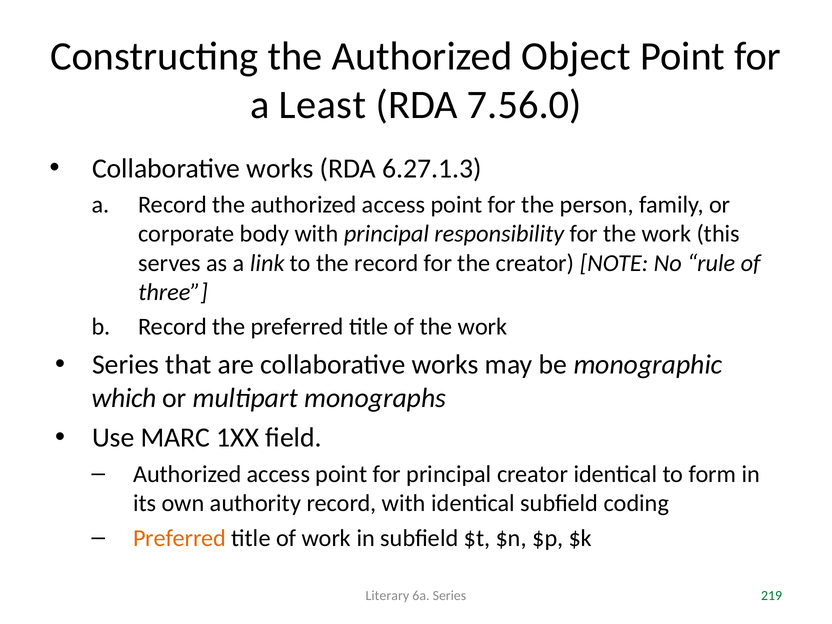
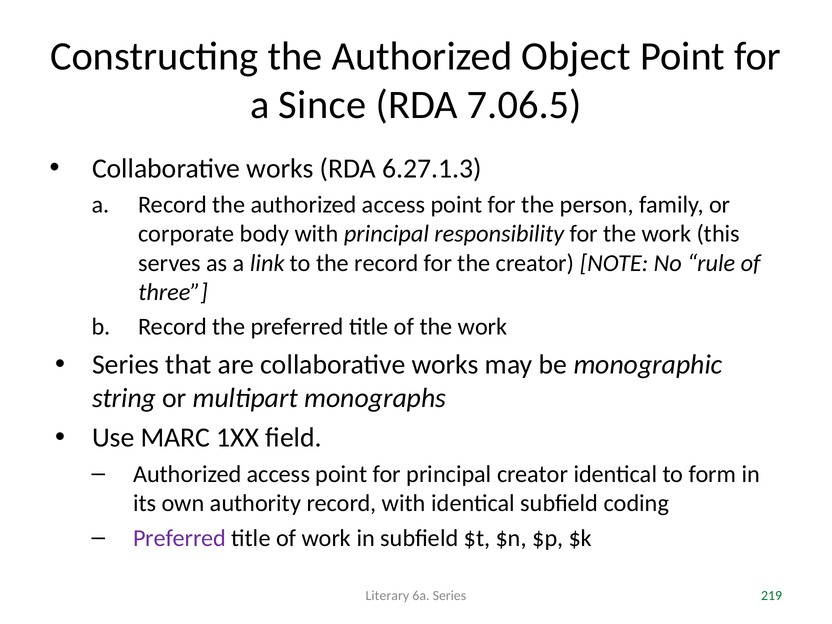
Least: Least -> Since (322, 105)
7.56.0: 7.56.0 -> 7.06.5 (524, 105)
which: which -> string (124, 398)
Preferred colour: orange -> purple (180, 538)
